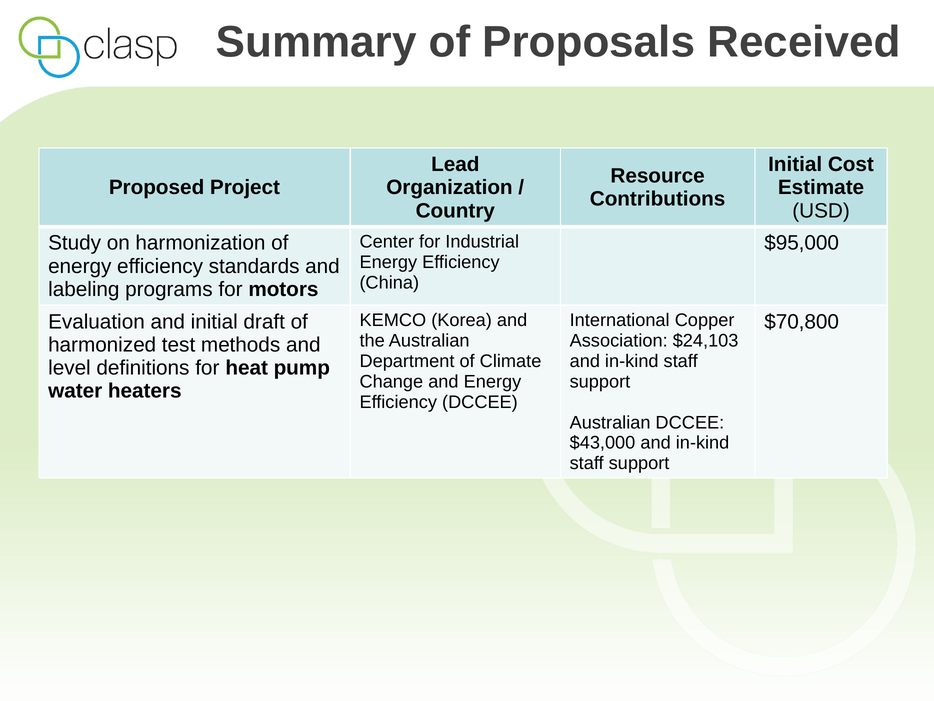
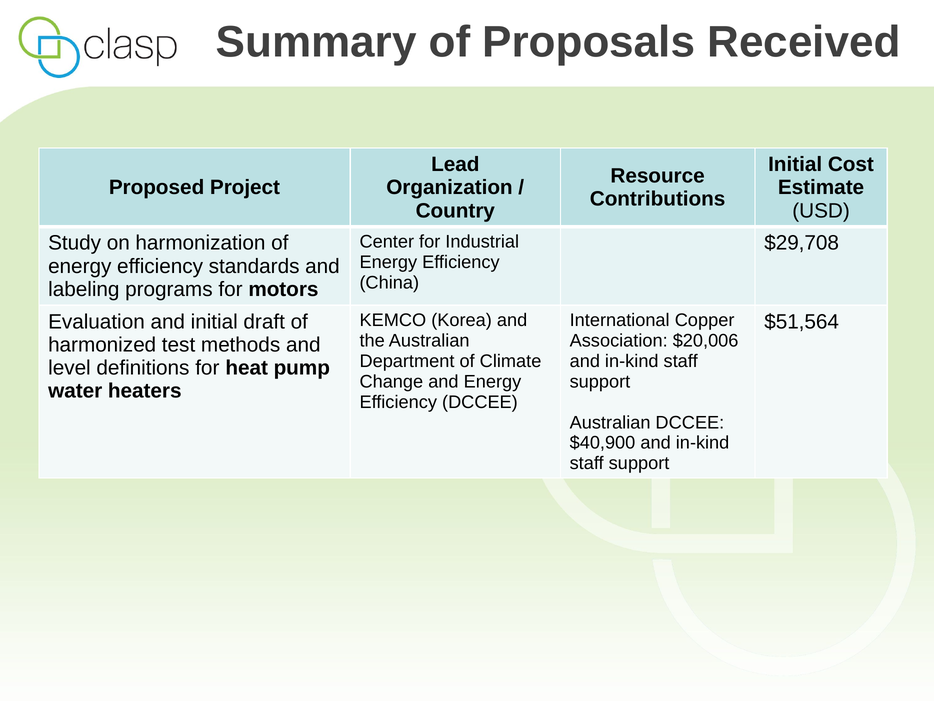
$95,000: $95,000 -> $29,708 (802, 243)
$70,800: $70,800 -> $51,564 (802, 321)
$24,103: $24,103 -> $20,006 (706, 341)
$43,000: $43,000 -> $40,900 (603, 443)
